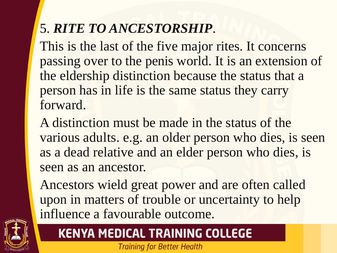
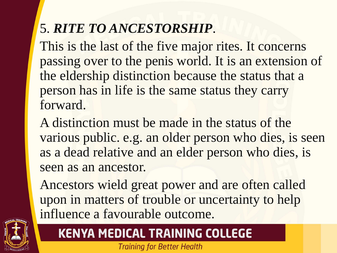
adults: adults -> public (102, 137)
